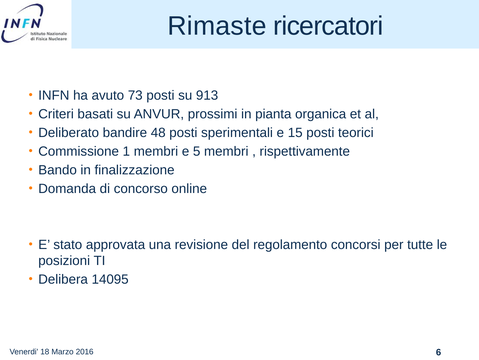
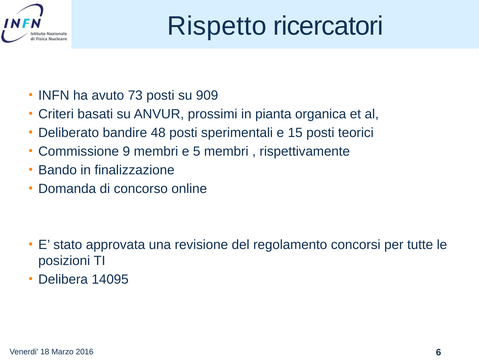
Rimaste: Rimaste -> Rispetto (217, 26)
913: 913 -> 909 (207, 95)
1: 1 -> 9 (126, 151)
